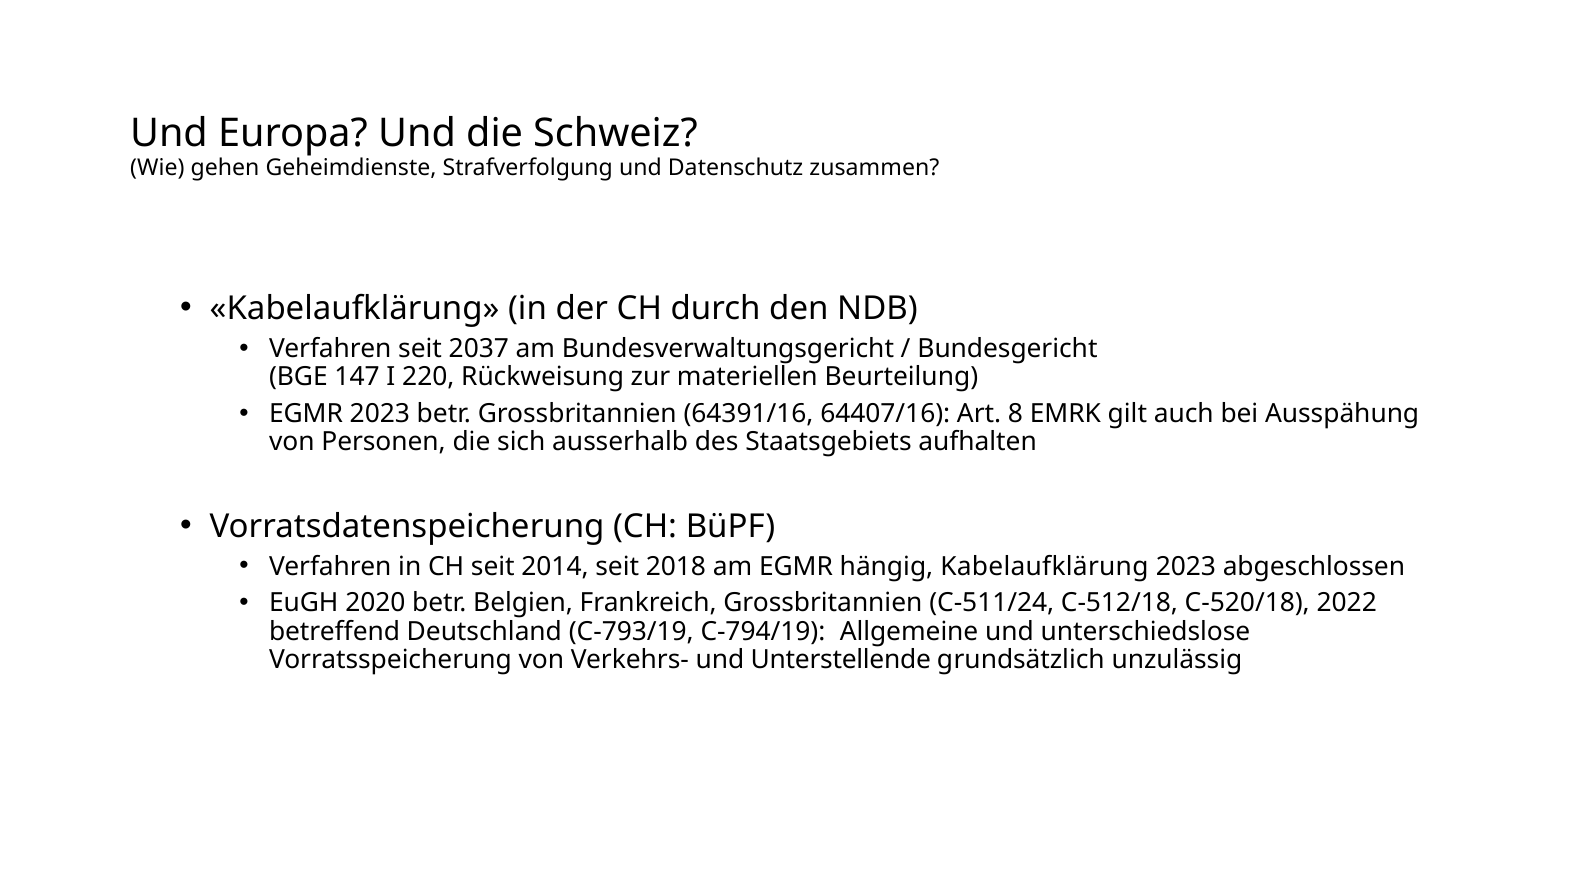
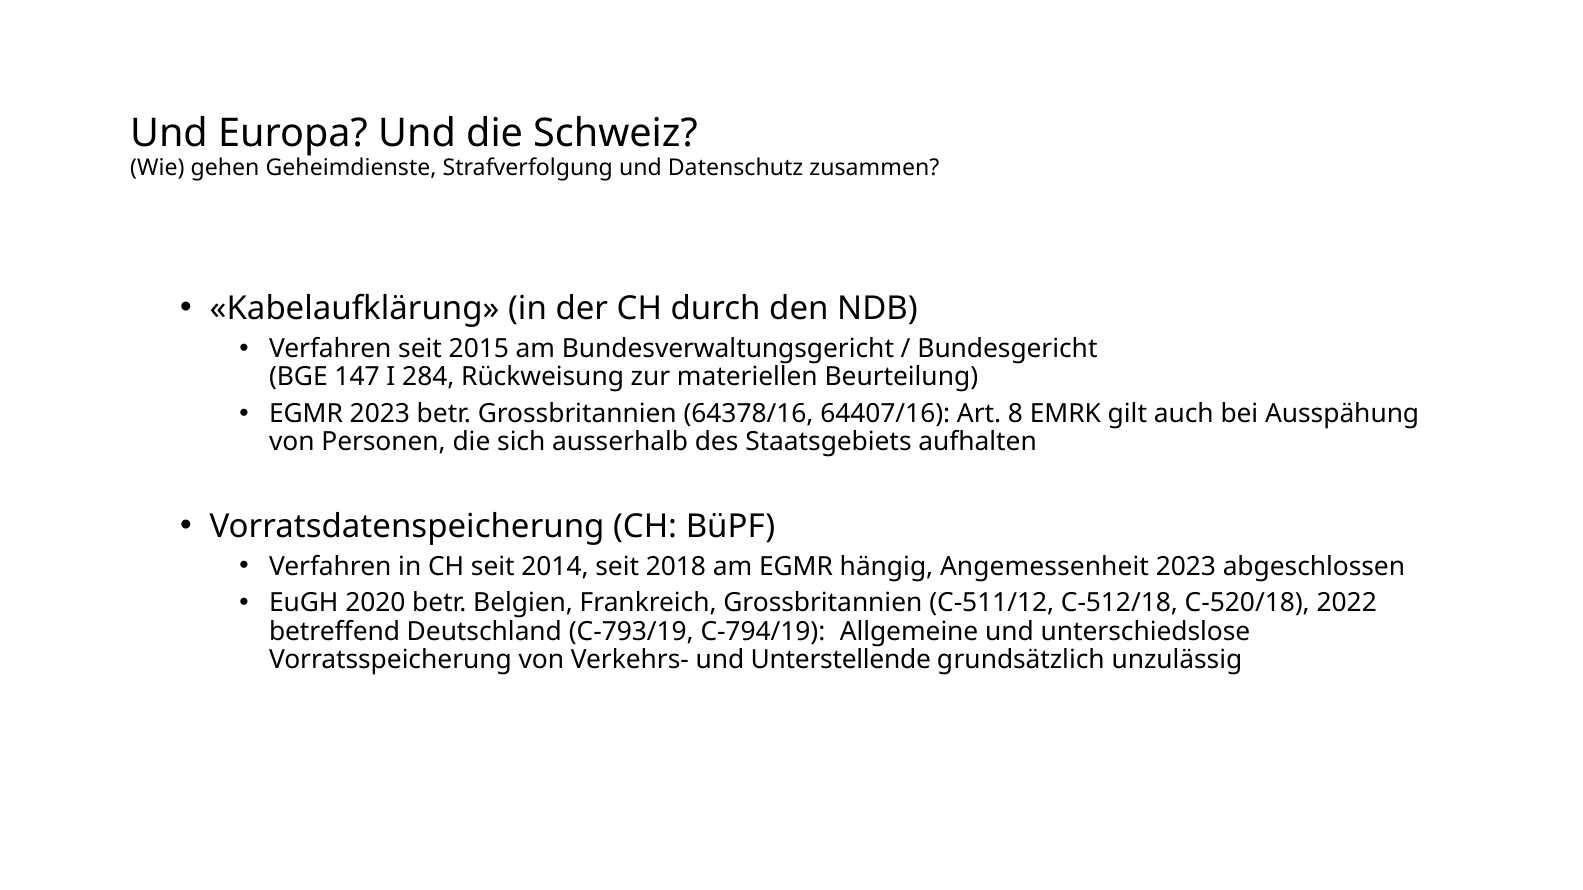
2037: 2037 -> 2015 (479, 349)
220: 220 -> 284 (428, 377)
64391/16: 64391/16 -> 64378/16 (749, 414)
hängig Kabelaufklärung: Kabelaufklärung -> Angemessenheit (1044, 567)
C-511/24: C-511/24 -> C-511/12 (992, 603)
